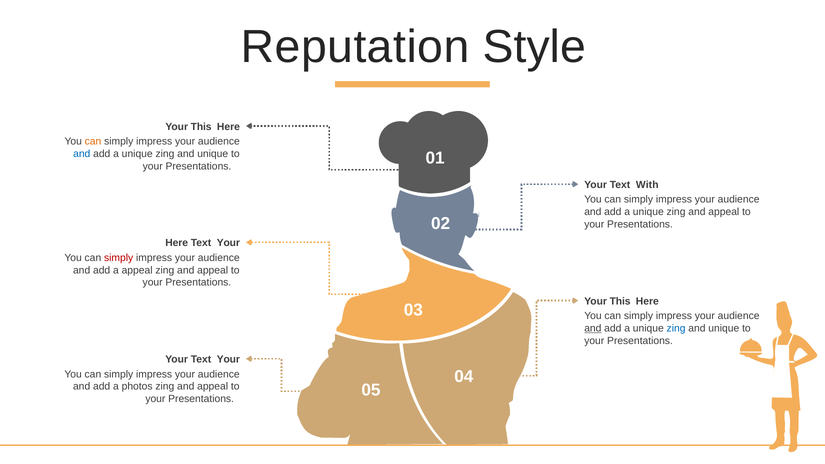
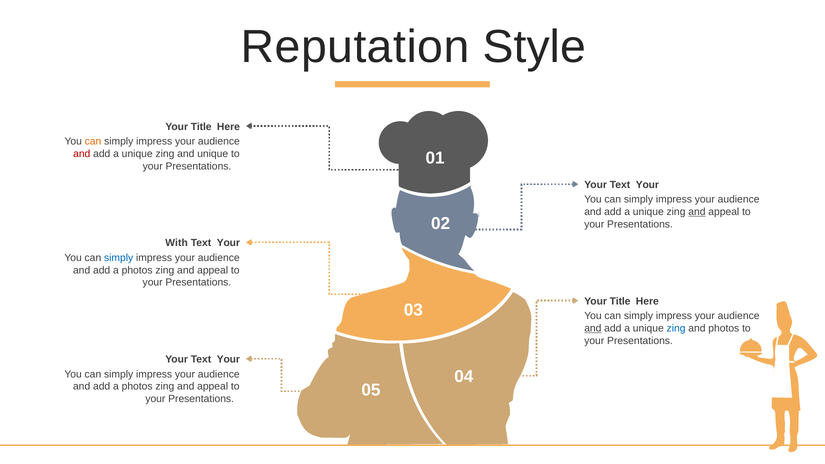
This: This -> Title (201, 127)
and colour: blue -> red (82, 154)
With: With -> Your (647, 185)
and underline: none -> present (697, 212)
Here: Here -> With (177, 243)
simply colour: red -> blue (119, 258)
appeal: appeal -> photos (137, 270)
This: This -> Title (620, 301)
unique: unique -> photos (724, 328)
